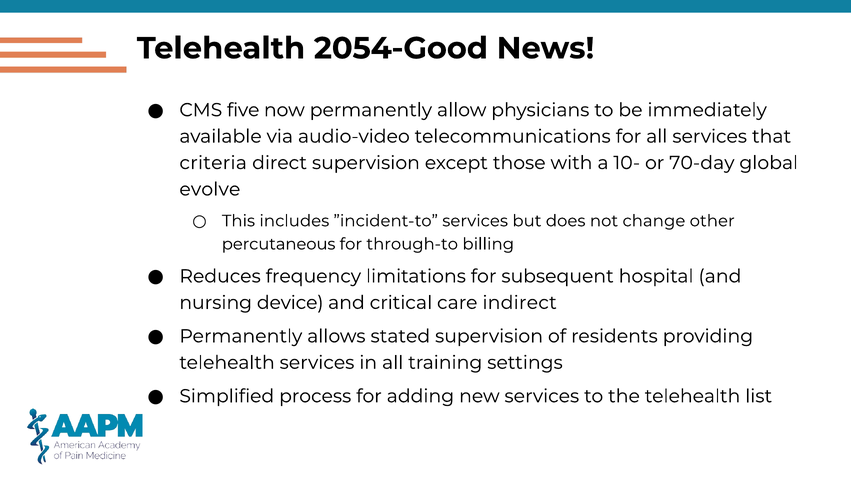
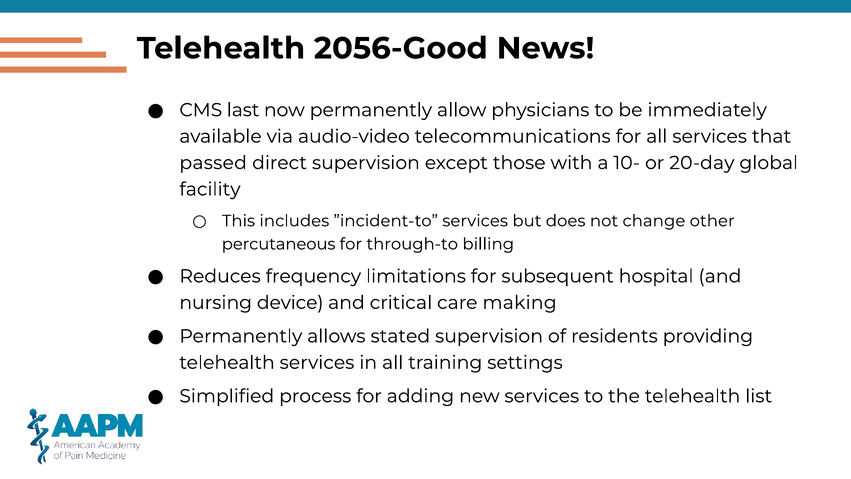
2054-Good: 2054-Good -> 2056-Good (401, 48)
five: five -> last (243, 110)
criteria: criteria -> passed (213, 163)
70-day: 70-day -> 20-day (702, 163)
evolve: evolve -> facility (210, 189)
indirect: indirect -> making (520, 302)
